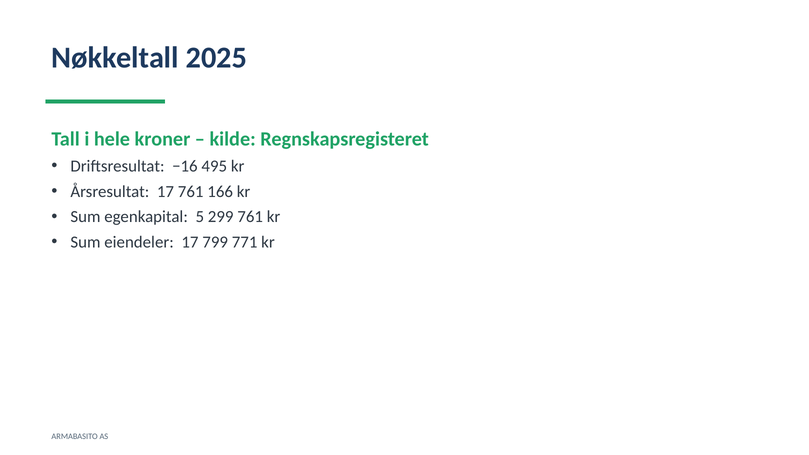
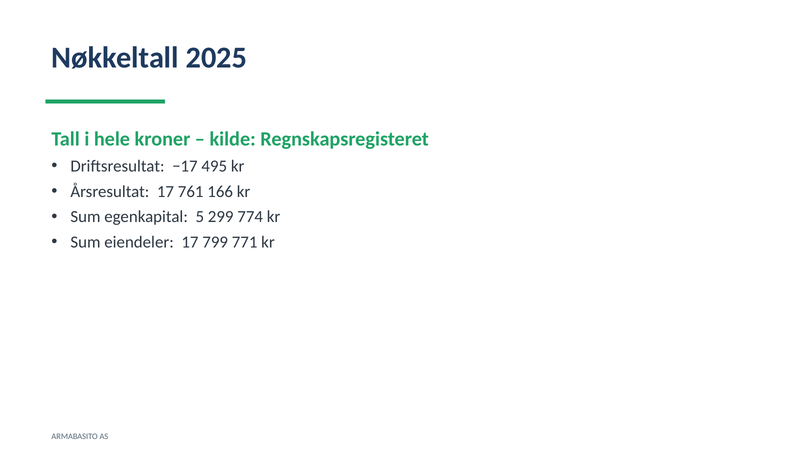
−16: −16 -> −17 (185, 166)
299 761: 761 -> 774 (250, 217)
